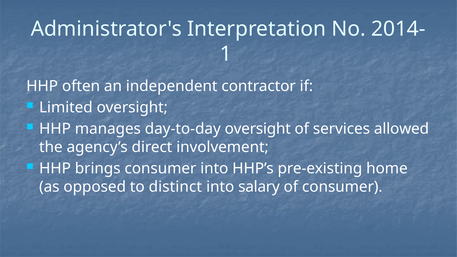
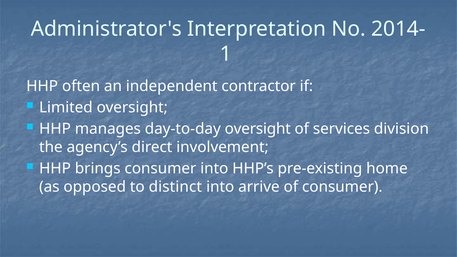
allowed: allowed -> division (401, 129)
salary: salary -> arrive (259, 187)
